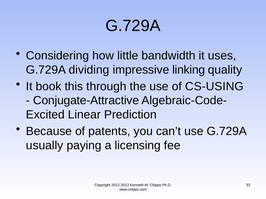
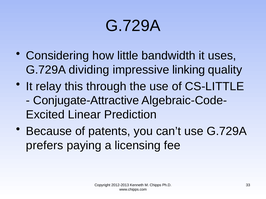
book: book -> relay (49, 87)
CS-USING: CS-USING -> CS-LITTLE (215, 87)
usually: usually -> prefers (45, 146)
